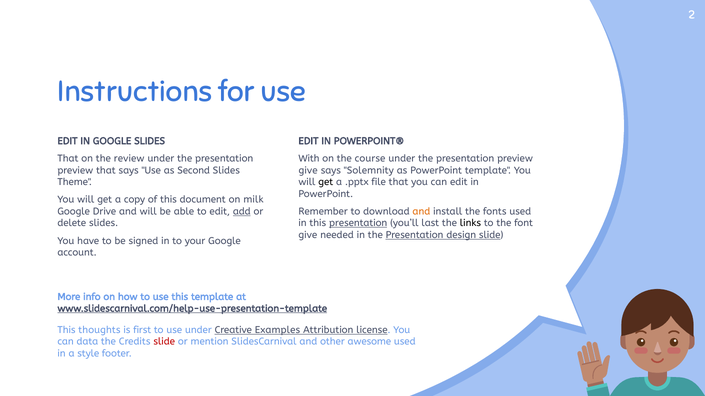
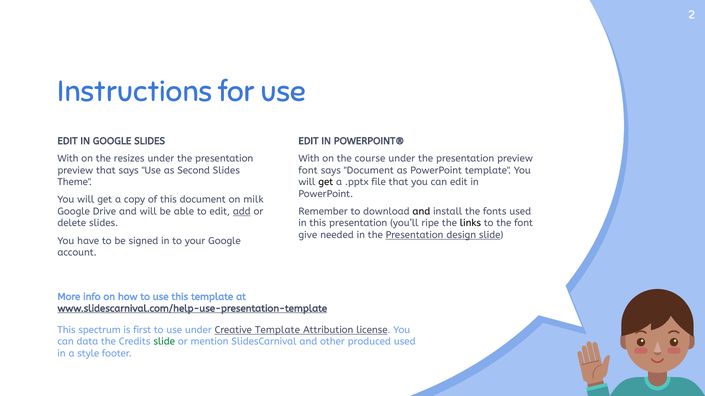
That: That -> With (68, 159)
review: review -> resizes (129, 159)
give: give -> font (308, 171)
says Solemnity: Solemnity -> Document (369, 171)
and colour: orange -> black (421, 212)
presentation underline: present -> none (358, 224)
last: last -> ripe (430, 224)
thoughts: thoughts -> spectrum (100, 330)
Creative Examples: Examples -> Template (278, 330)
slide colour: red -> green (164, 342)
awesome: awesome -> produced (369, 342)
